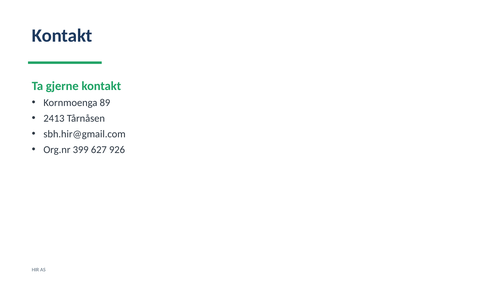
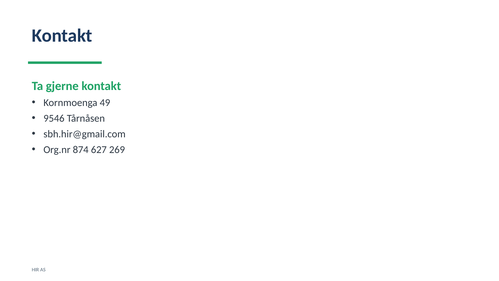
89: 89 -> 49 (105, 103)
2413: 2413 -> 9546 (54, 118)
399: 399 -> 874 (81, 149)
926: 926 -> 269 (117, 149)
